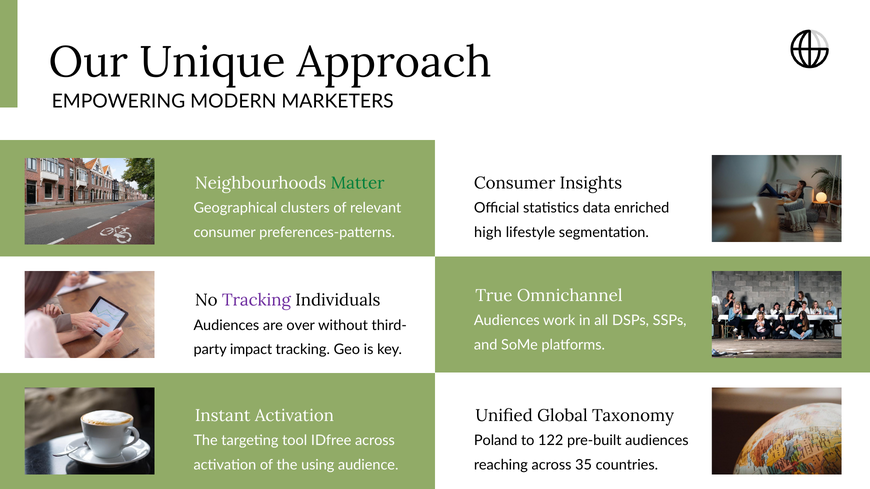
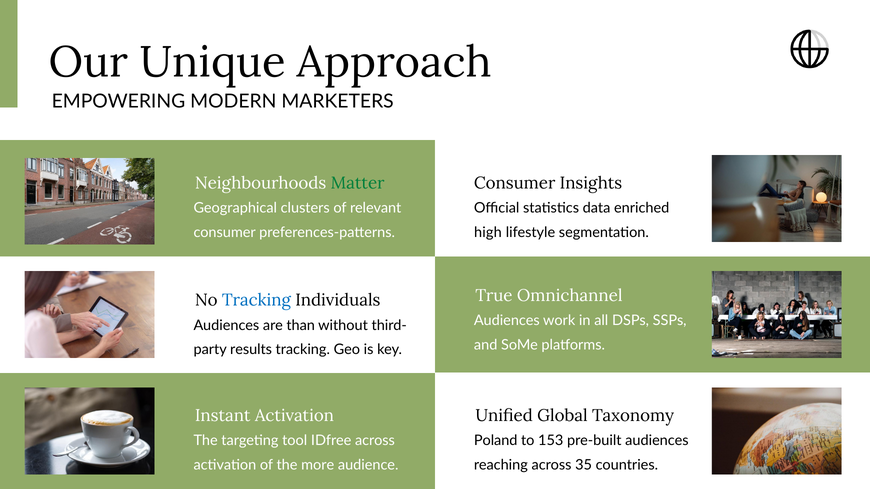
Tracking colour: purple -> blue (256, 300)
over: over -> than (301, 326)
impact: impact -> results (251, 350)
122: 122 -> 153 (551, 441)
using: using -> more (318, 465)
